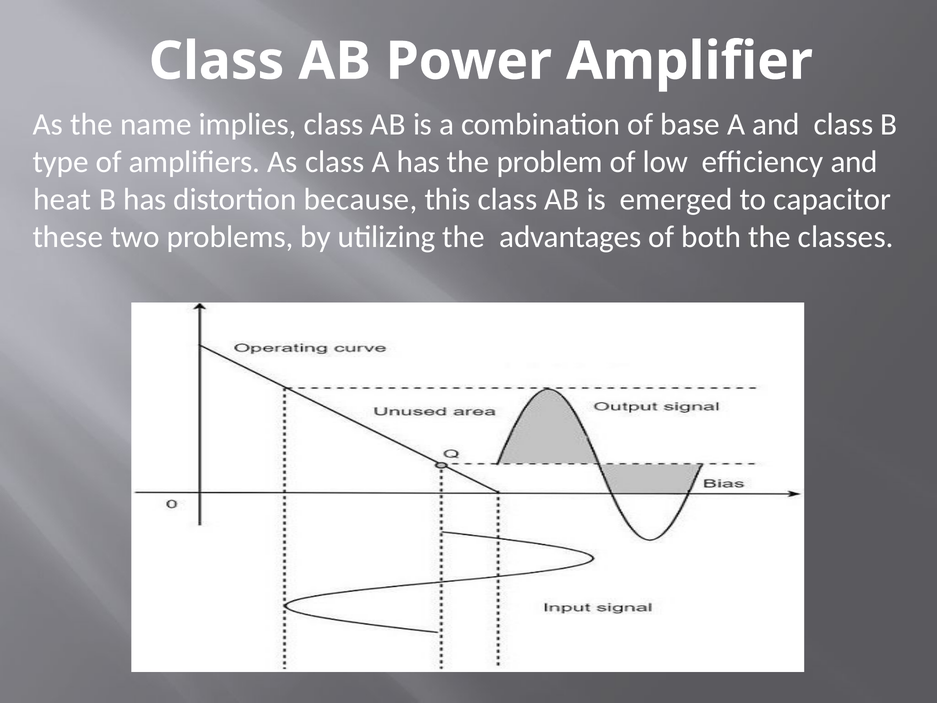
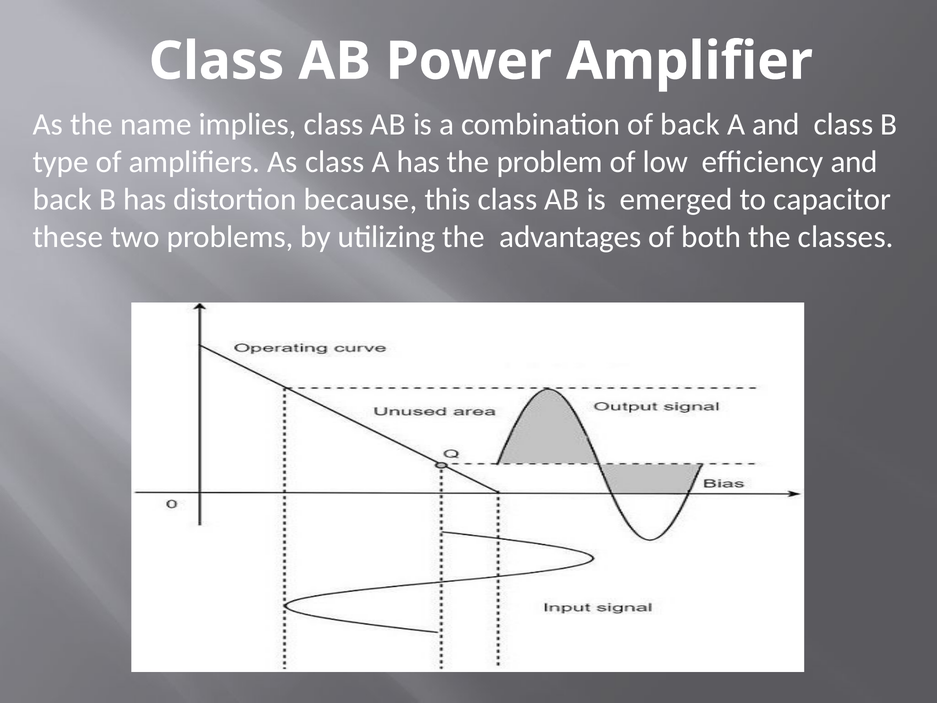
of base: base -> back (690, 124)
heat: heat -> back (62, 199)
